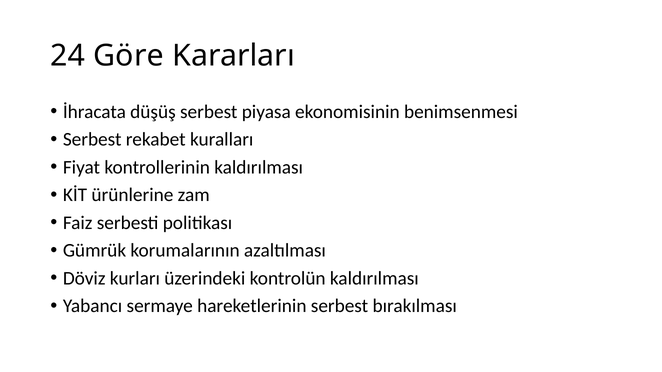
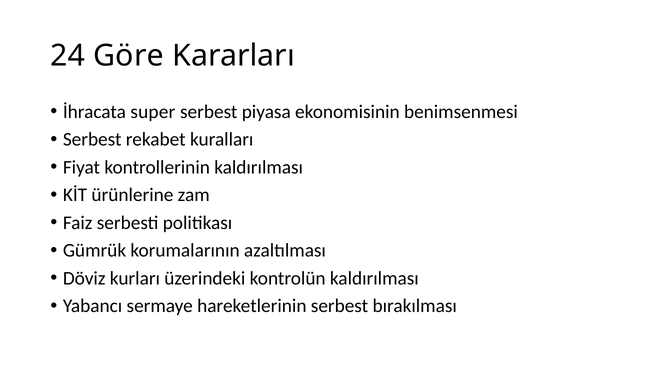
düşüş: düşüş -> super (153, 112)
